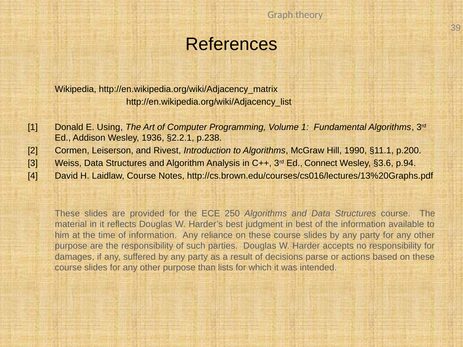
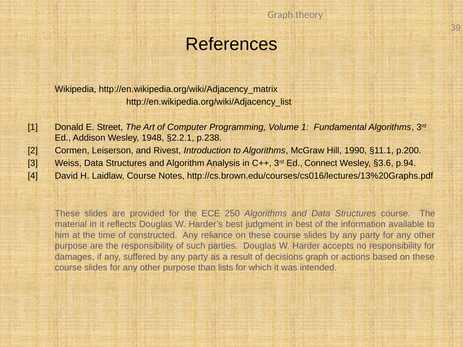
Using: Using -> Street (110, 127)
1936: 1936 -> 1948 (153, 138)
of information: information -> constructed (153, 235)
decisions parse: parse -> graph (317, 257)
